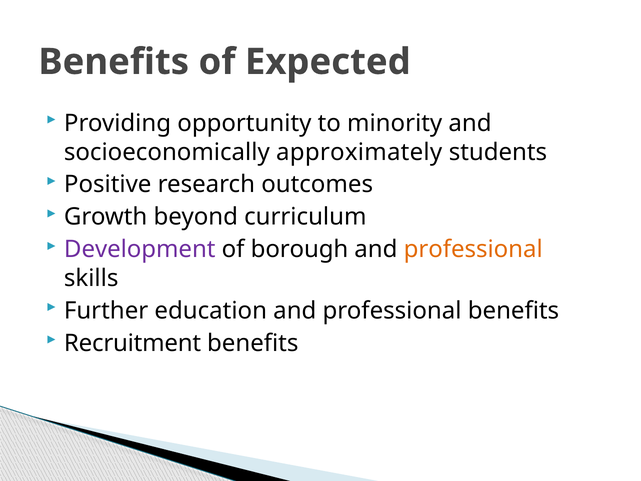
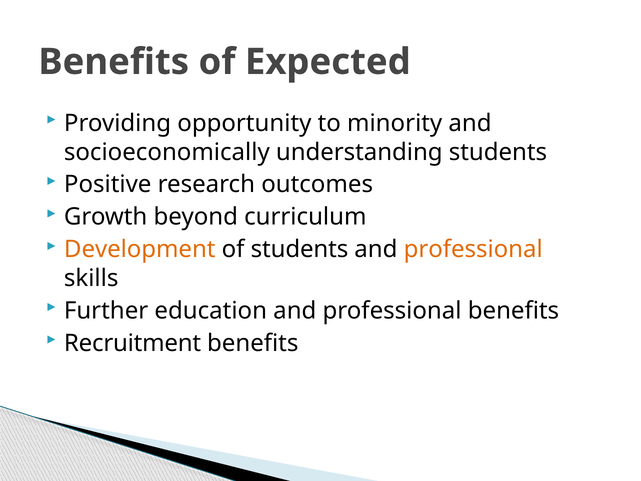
approximately: approximately -> understanding (359, 152)
Development colour: purple -> orange (140, 249)
of borough: borough -> students (300, 249)
